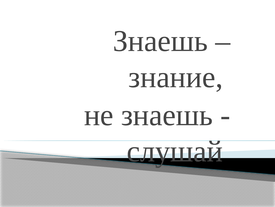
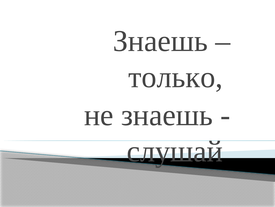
знание: знание -> только (176, 77)
